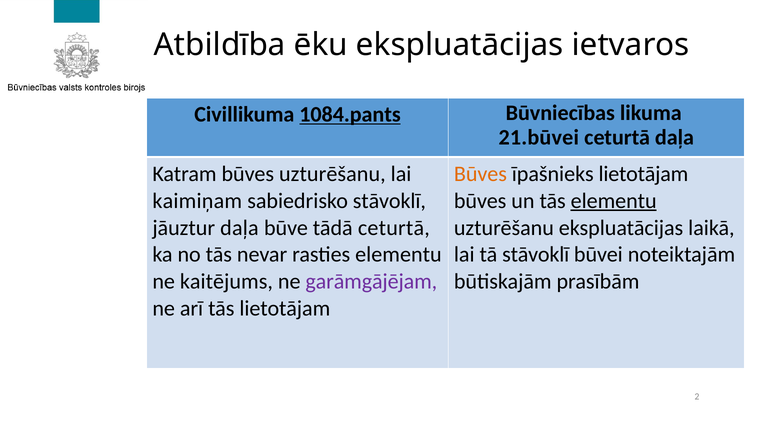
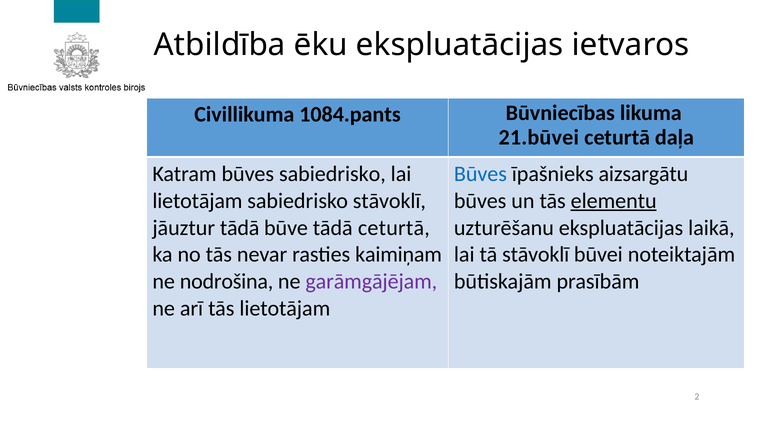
1084.pants underline: present -> none (350, 115)
būves uzturēšanu: uzturēšanu -> sabiedrisko (332, 174)
Būves colour: orange -> blue (480, 174)
īpašnieks lietotājam: lietotājam -> aizsargātu (643, 174)
kaimiņam: kaimiņam -> lietotājam (197, 201)
jāuztur daļa: daļa -> tādā (240, 228)
rasties elementu: elementu -> kaimiņam (399, 255)
kaitējums: kaitējums -> nodrošina (227, 282)
